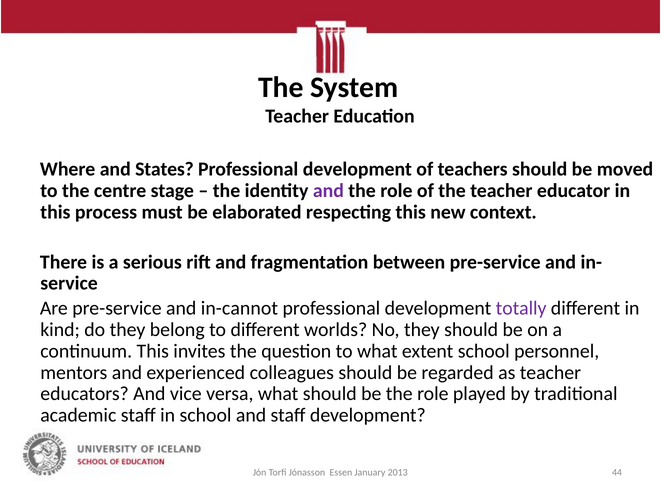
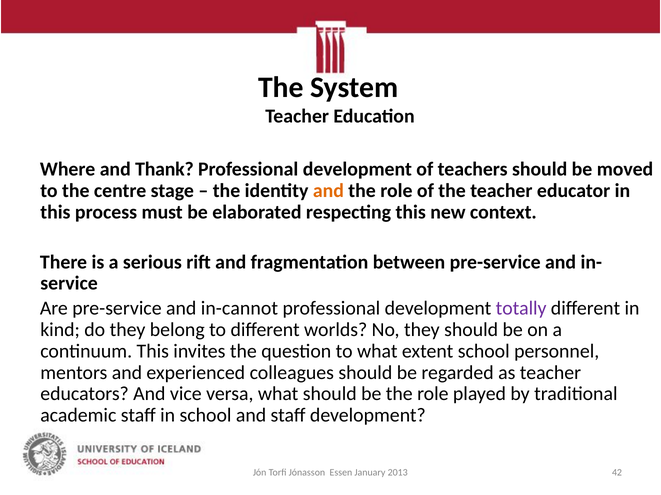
States: States -> Thank (164, 169)
and colour: purple -> orange (328, 191)
44: 44 -> 42 (617, 472)
